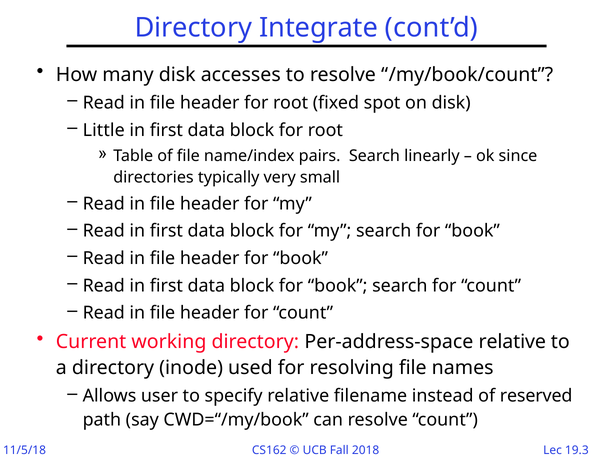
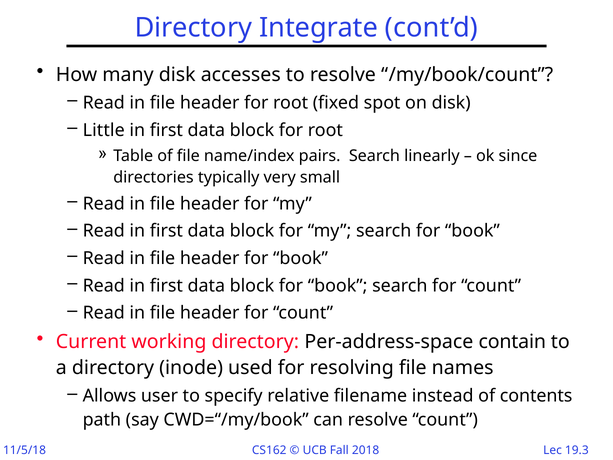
Per-address-space relative: relative -> contain (512, 342)
reserved: reserved -> contents (536, 396)
